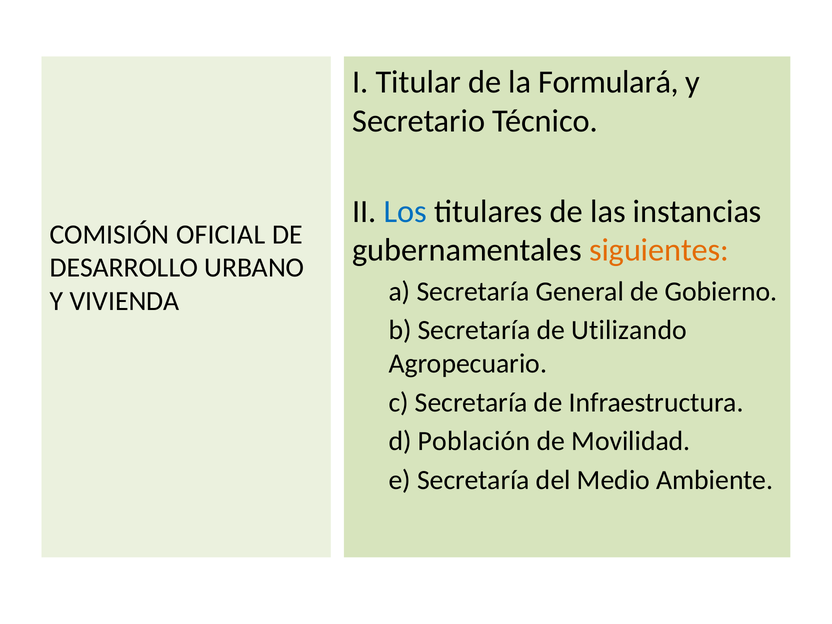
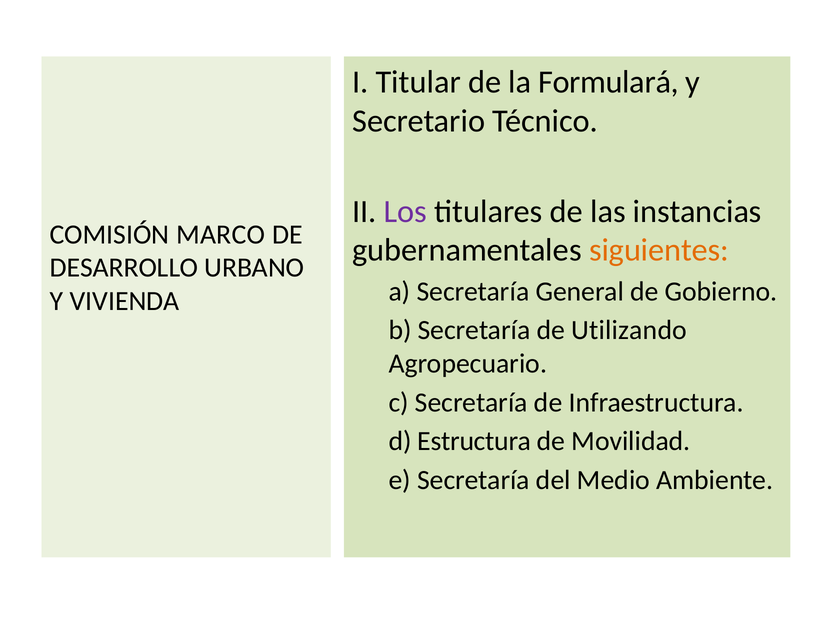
Los colour: blue -> purple (405, 211)
OFICIAL: OFICIAL -> MARCO (221, 234)
Población: Población -> Estructura (474, 441)
